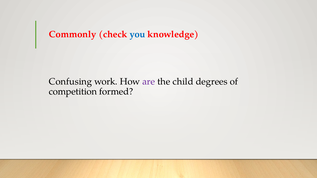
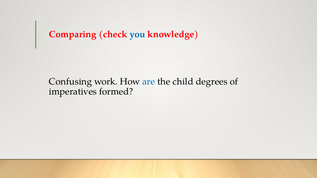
Commonly: Commonly -> Comparing (73, 34)
are colour: purple -> blue (149, 82)
competition: competition -> imperatives (73, 92)
